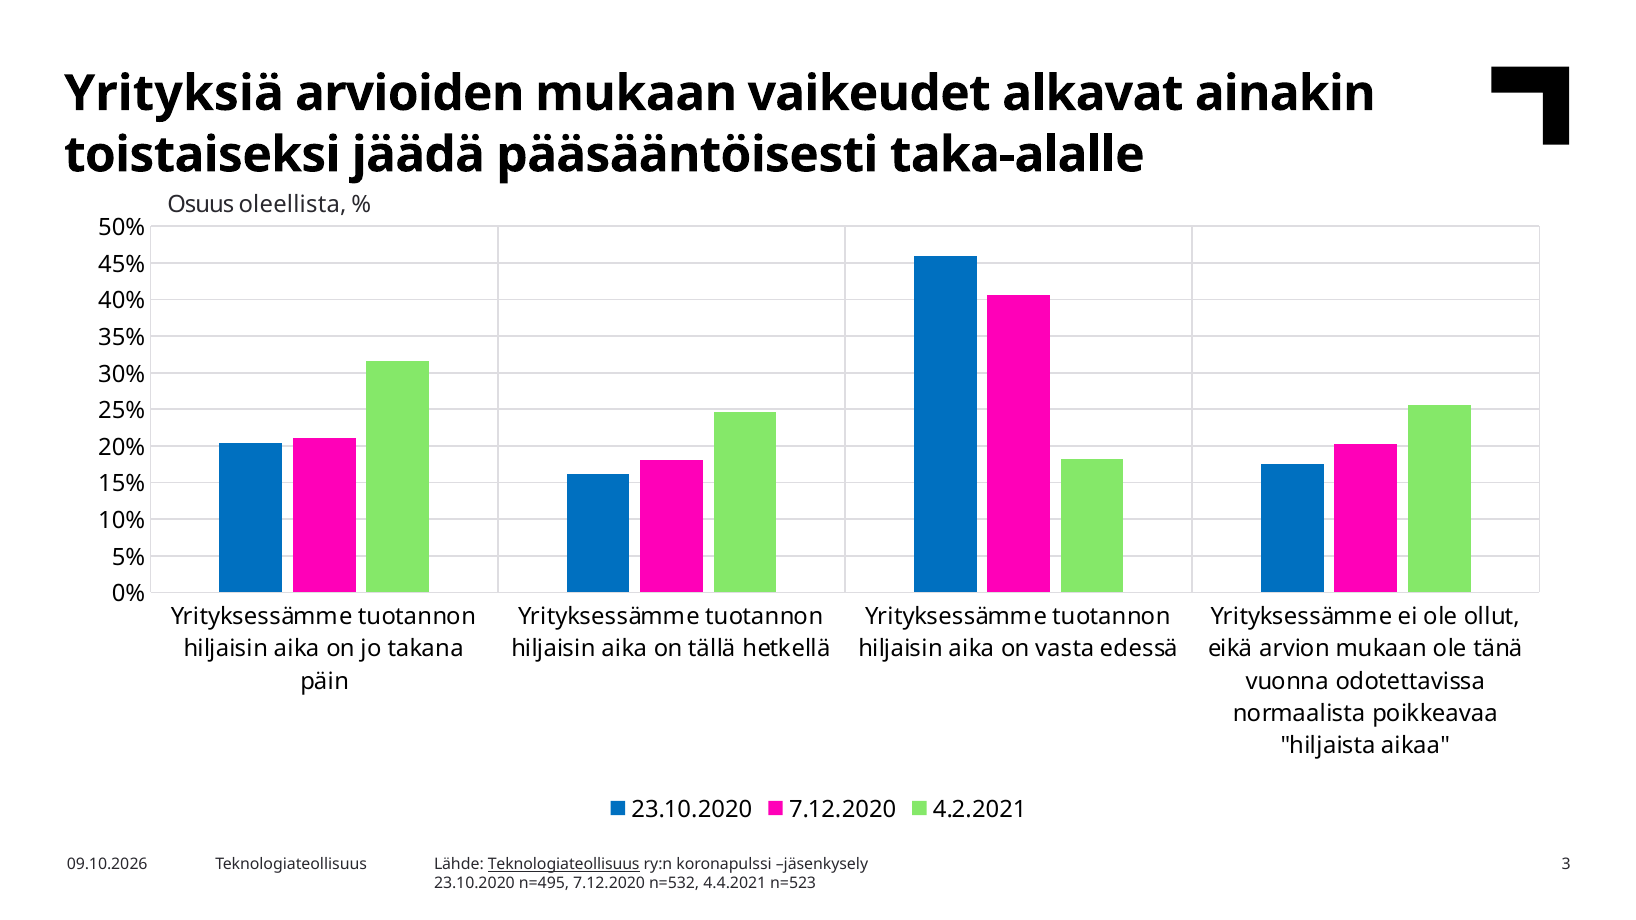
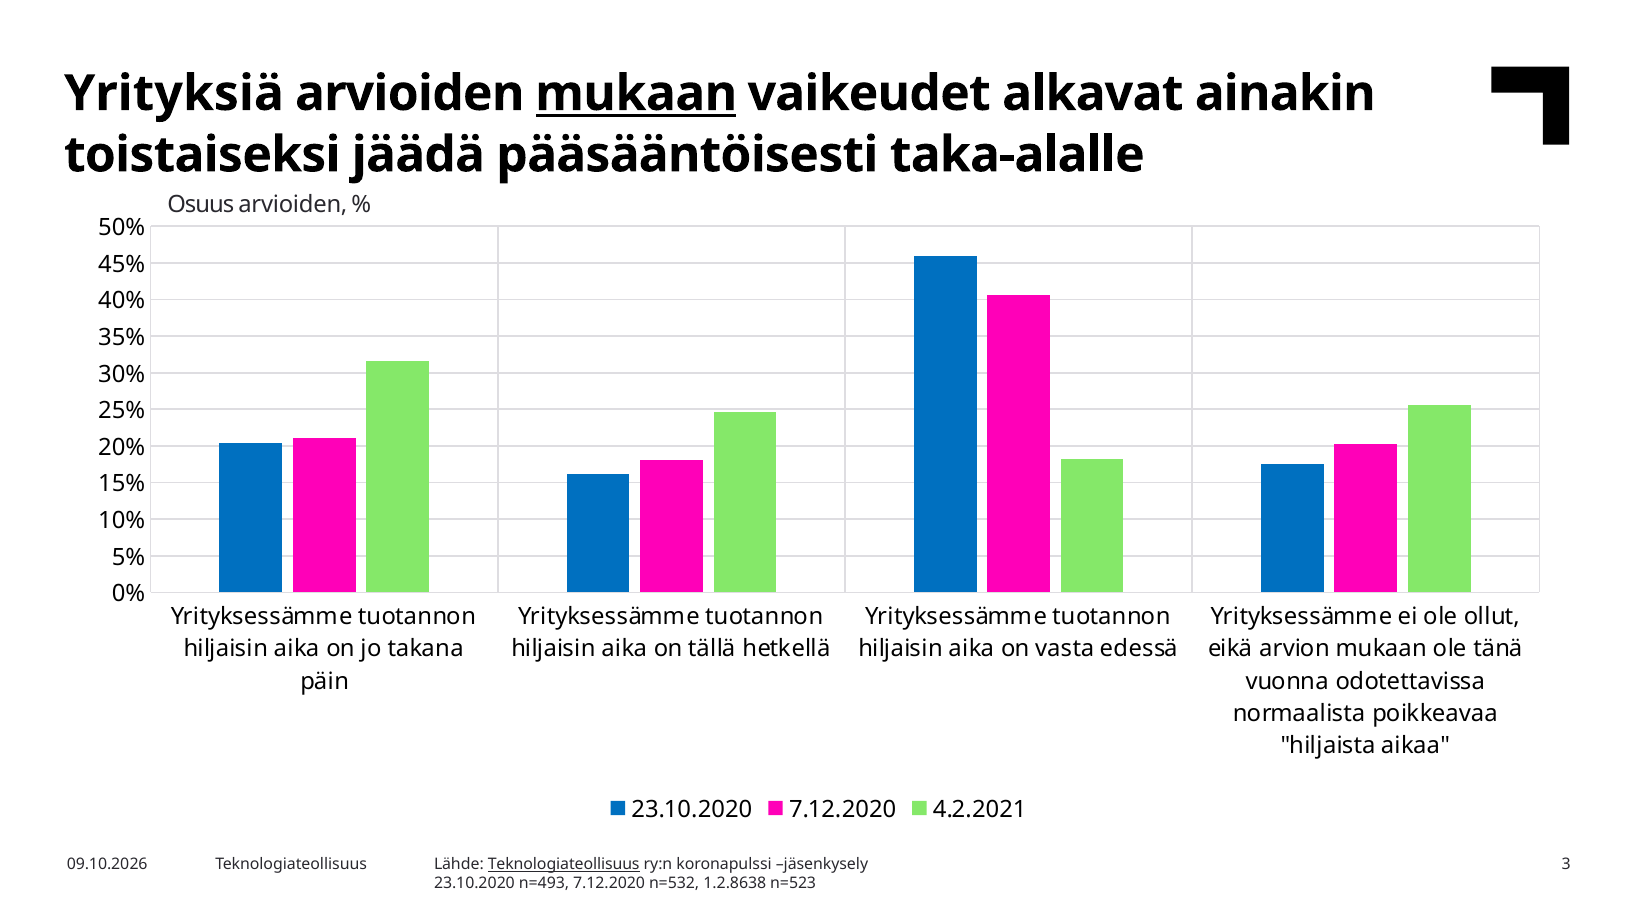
mukaan underline: none -> present (636, 94)
Osuus oleellista: oleellista -> arvioiden (293, 205)
n=495: n=495 -> n=493 (544, 884)
4.4.2021: 4.4.2021 -> 1.2.8638 (735, 884)
